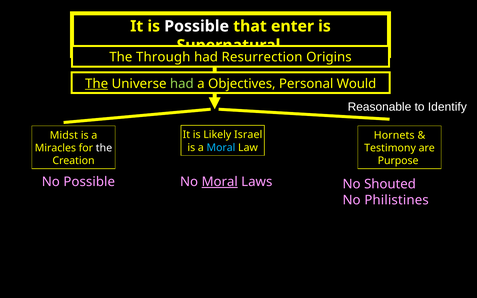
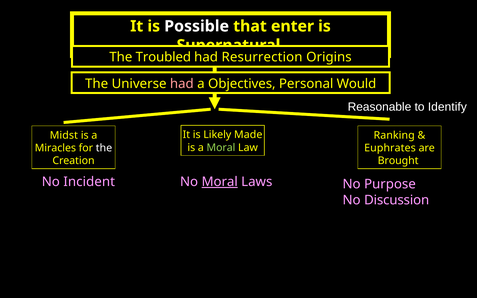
Through: Through -> Troubled (163, 57)
The underline: present -> none (97, 84)
had colour: light green -> pink (182, 84)
Israel: Israel -> Made (248, 135)
Hornets: Hornets -> Ranking (394, 135)
Moral colour: light blue -> light green (221, 148)
Testimony: Testimony -> Euphrates (390, 148)
Purpose: Purpose -> Brought (398, 161)
No Possible: Possible -> Incident (89, 182)
Shouted: Shouted -> Purpose (390, 184)
Philistines: Philistines -> Discussion (397, 200)
